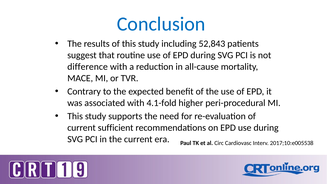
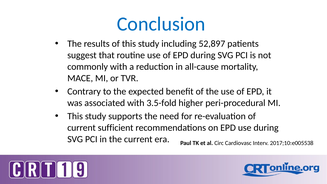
52,843: 52,843 -> 52,897 (212, 44)
difference: difference -> commonly (88, 67)
4.1-fold: 4.1-fold -> 3.5-fold (161, 103)
